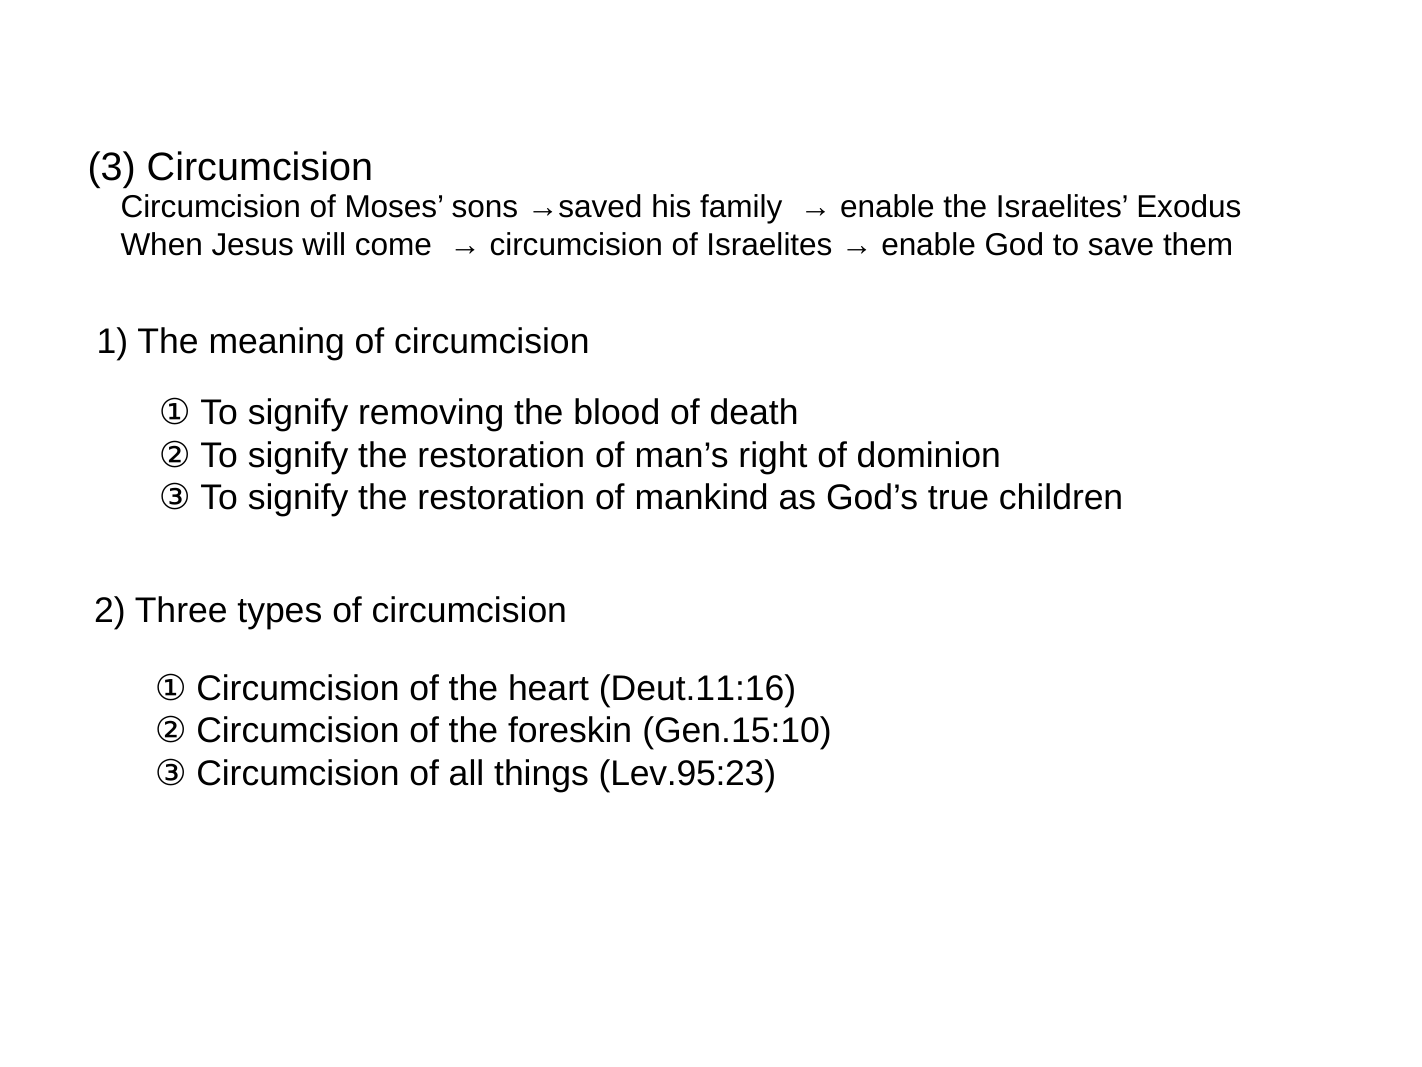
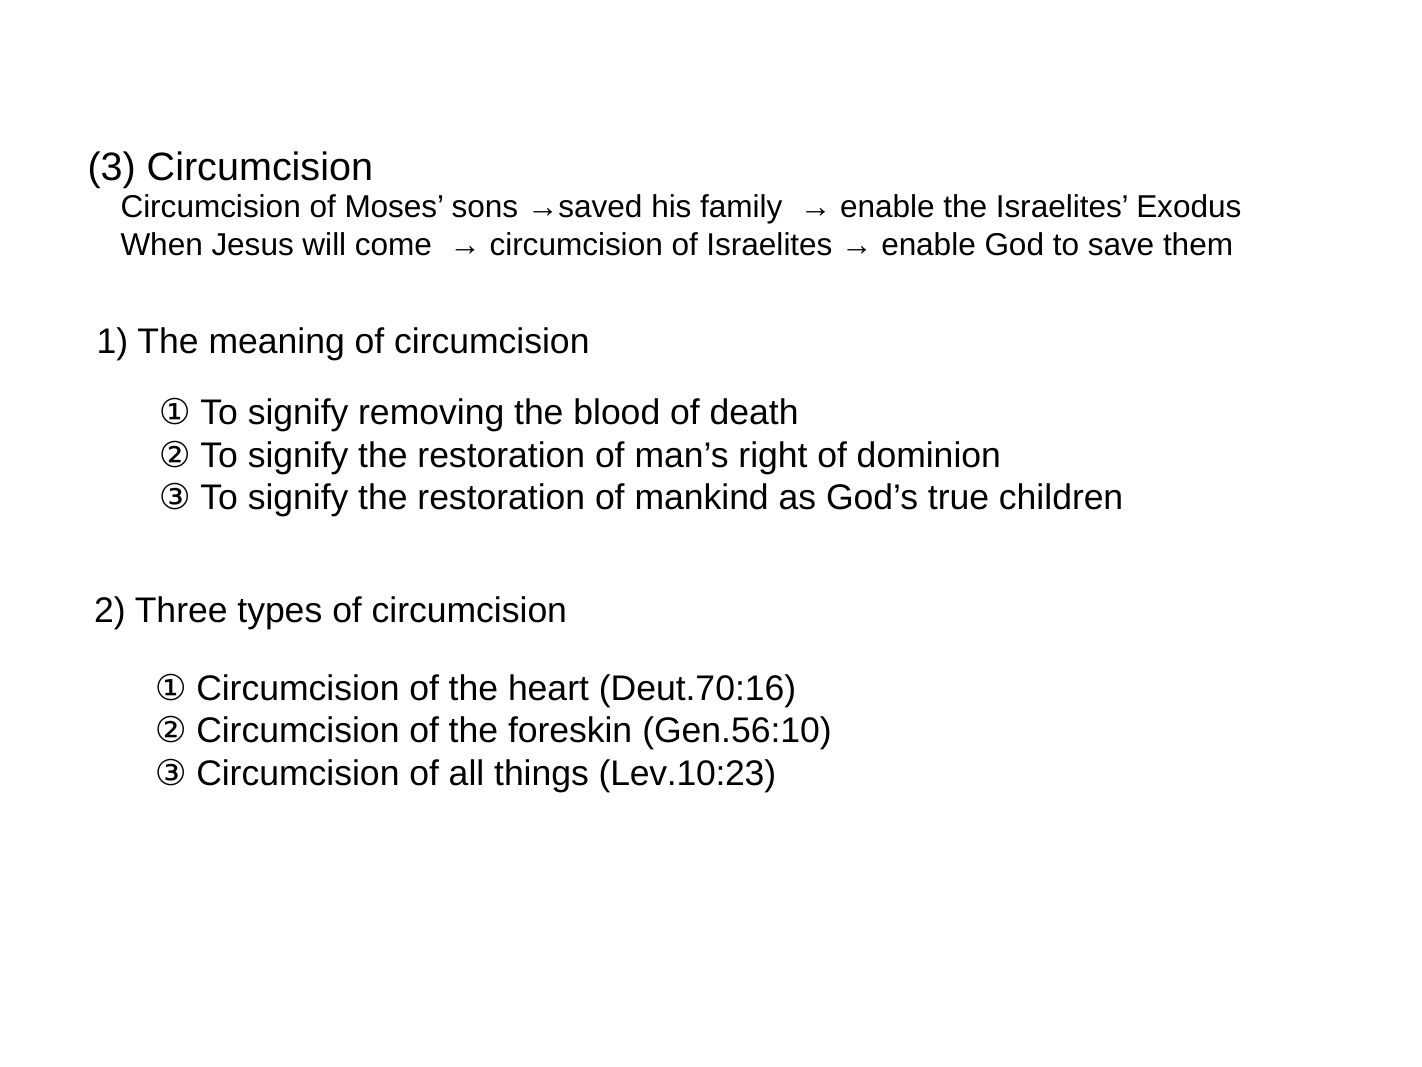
Deut.11:16: Deut.11:16 -> Deut.70:16 (698, 688)
Gen.15:10: Gen.15:10 -> Gen.56:10 (737, 731)
Lev.95:23: Lev.95:23 -> Lev.10:23 (687, 773)
